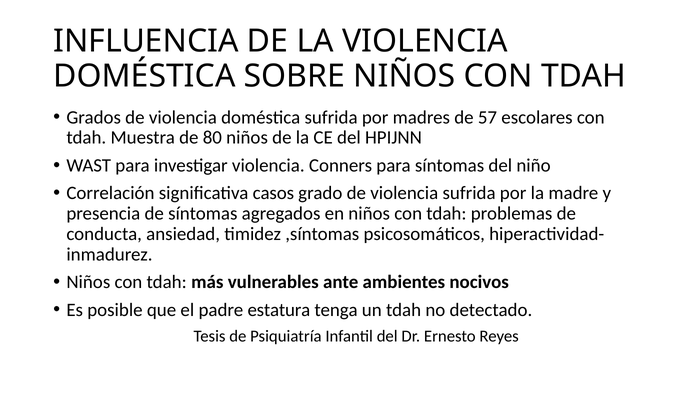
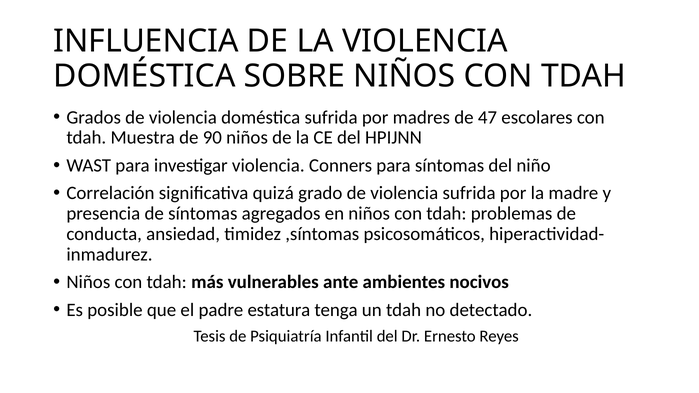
57: 57 -> 47 (487, 117)
80: 80 -> 90 (212, 138)
casos: casos -> quizá (273, 193)
